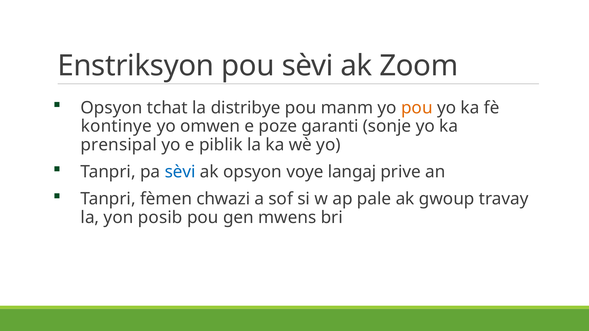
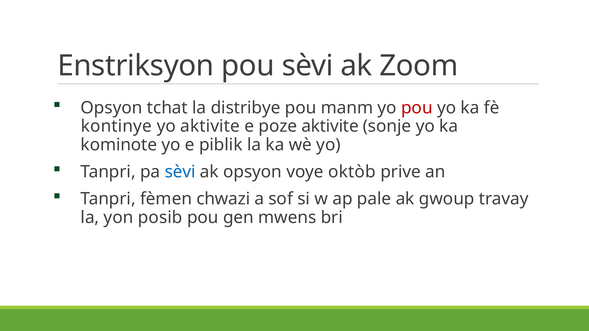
pou colour: orange -> red (417, 108)
yo omwen: omwen -> aktivite (210, 126)
poze garanti: garanti -> aktivite (330, 126)
prensipal: prensipal -> kominote (119, 145)
langaj: langaj -> oktòb (352, 172)
